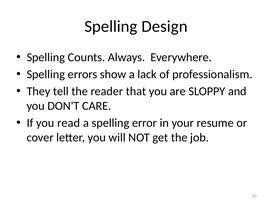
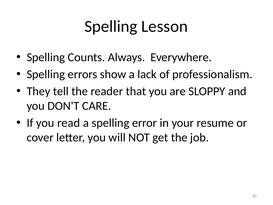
Design: Design -> Lesson (165, 26)
